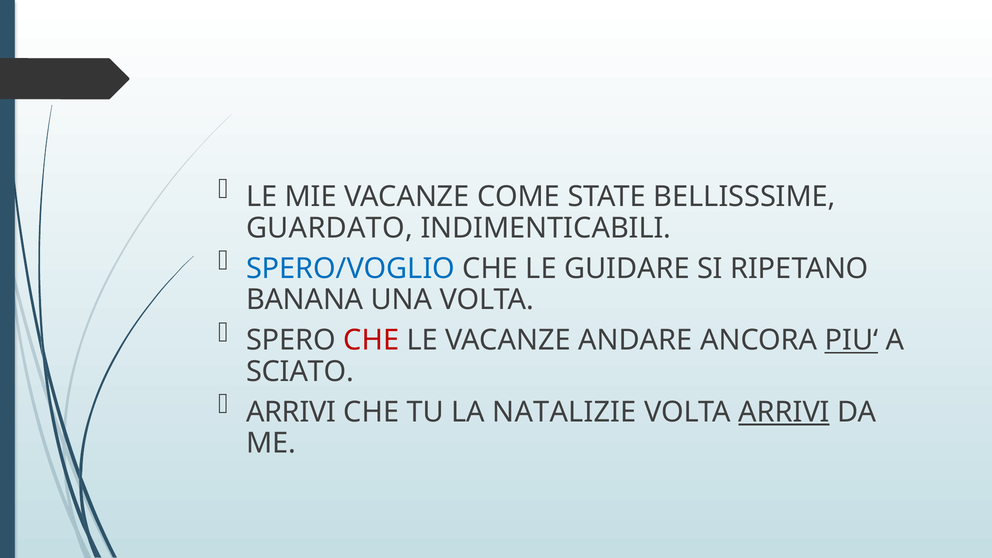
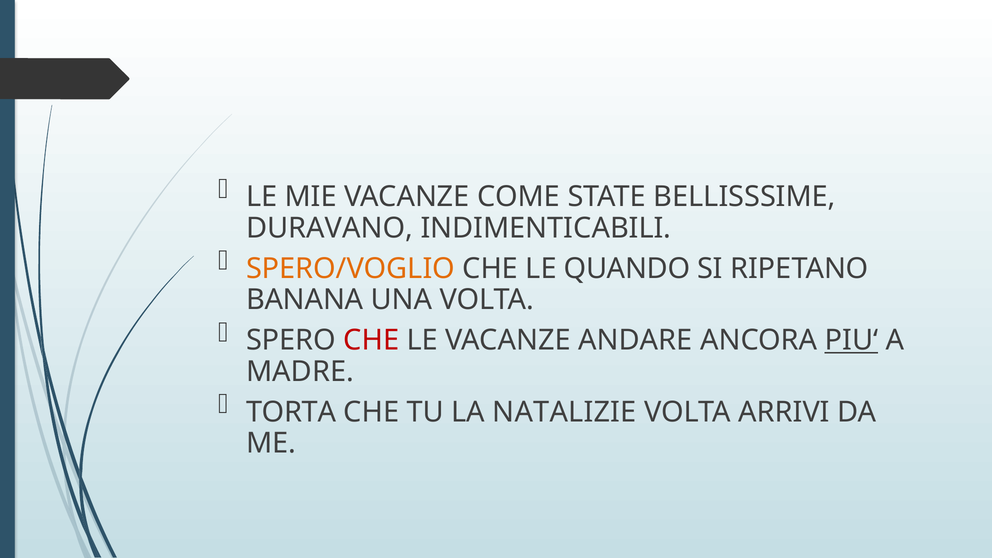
GUARDATO: GUARDATO -> DURAVANO (330, 228)
SPERO/VOGLIO colour: blue -> orange (350, 269)
GUIDARE: GUIDARE -> QUANDO (627, 269)
SCIATO: SCIATO -> MADRE (300, 372)
ARRIVI: ARRIVI -> TORTA (291, 412)
ARRIVI underline: present -> none (784, 412)
